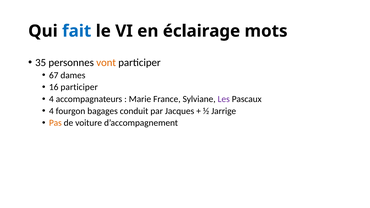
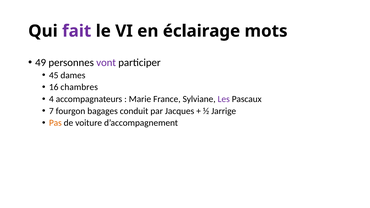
fait colour: blue -> purple (77, 31)
35: 35 -> 49 (41, 63)
vont colour: orange -> purple (106, 63)
67: 67 -> 45 (54, 75)
16 participer: participer -> chambres (79, 87)
4: 4 -> 7 (51, 111)
